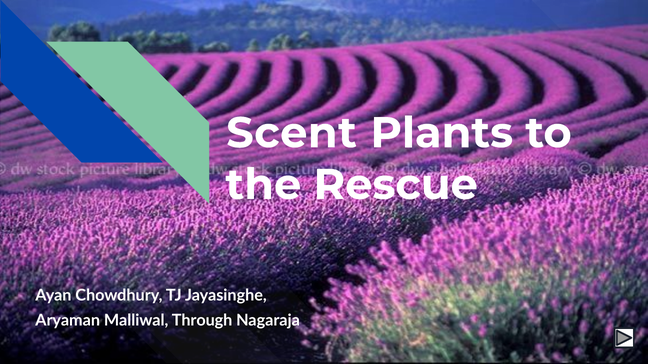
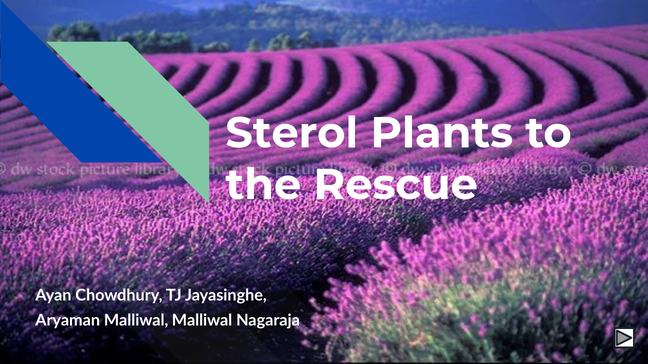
Scent: Scent -> Sterol (292, 133)
Malliwal Through: Through -> Malliwal (202, 321)
